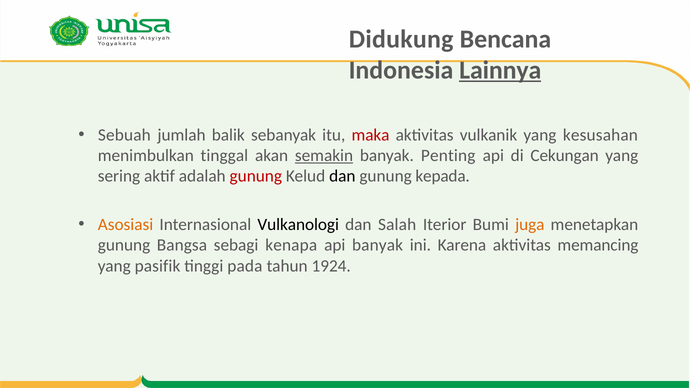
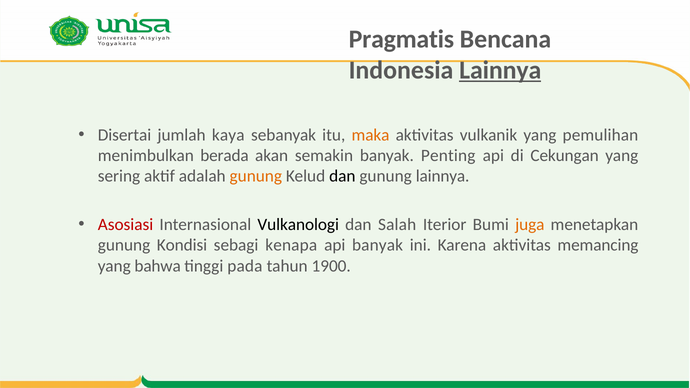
Didukung: Didukung -> Pragmatis (401, 39)
Sebuah: Sebuah -> Disertai (125, 135)
balik: balik -> kaya (228, 135)
maka colour: red -> orange (371, 135)
kesusahan: kesusahan -> pemulihan (600, 135)
tinggal: tinggal -> berada (225, 156)
semakin underline: present -> none (324, 156)
gunung colour: red -> orange (256, 176)
gunung kepada: kepada -> lainnya (443, 176)
Asosiasi colour: orange -> red (126, 225)
Bangsa: Bangsa -> Kondisi (182, 245)
pasifik: pasifik -> bahwa (158, 266)
1924: 1924 -> 1900 (331, 266)
